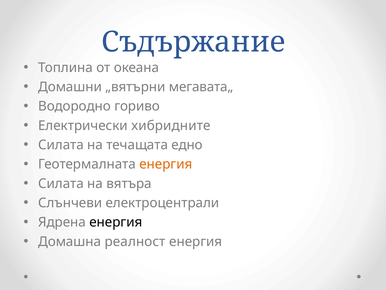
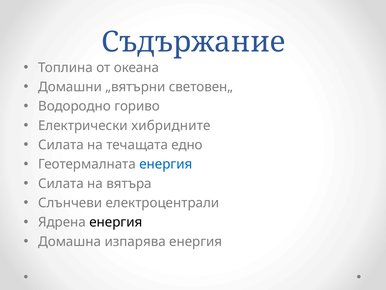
мегавата„: мегавата„ -> световен„ (201, 87)
енергия colour: orange -> blue (166, 164)
реалност: реалност -> изпарява (135, 241)
